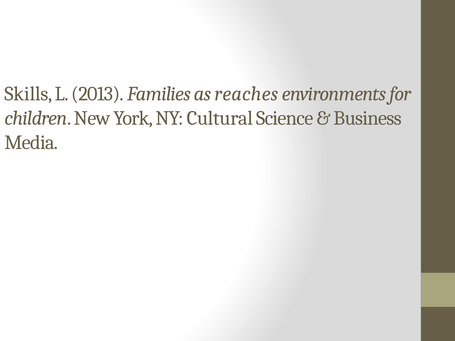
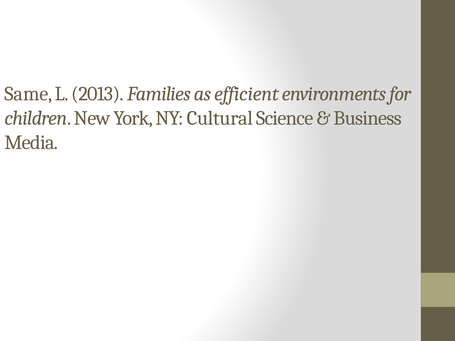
Skills: Skills -> Same (28, 94)
reaches: reaches -> efficient (247, 94)
